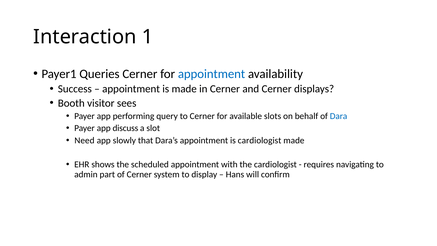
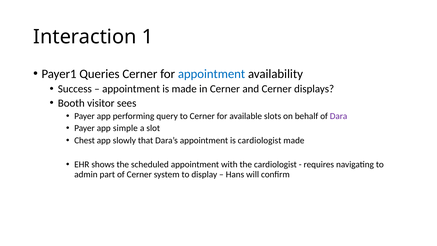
Dara colour: blue -> purple (339, 116)
discuss: discuss -> simple (125, 128)
Need: Need -> Chest (85, 140)
